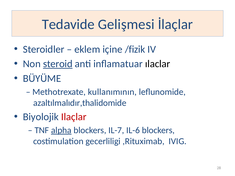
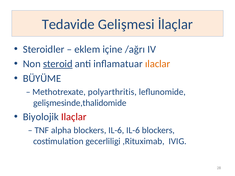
/fizik: /fizik -> /ağrı (135, 49)
ılaclar colour: black -> orange (158, 64)
kullanımının: kullanımının -> polyarthritis (112, 92)
azaltılmalıdır,thalidomide: azaltılmalıdır,thalidomide -> gelişmesinde,thalidomide (80, 103)
alpha underline: present -> none (61, 130)
blockers IL-7: IL-7 -> IL-6 (116, 130)
